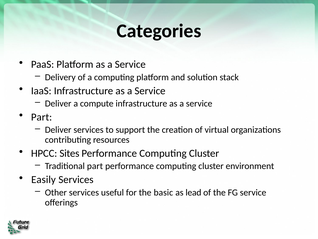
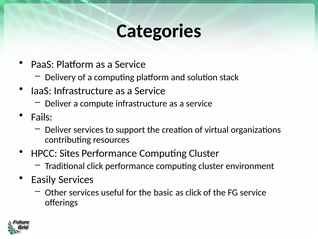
Part: Part -> Fails (42, 117)
Traditional part: part -> click (95, 166)
as lead: lead -> click (193, 192)
